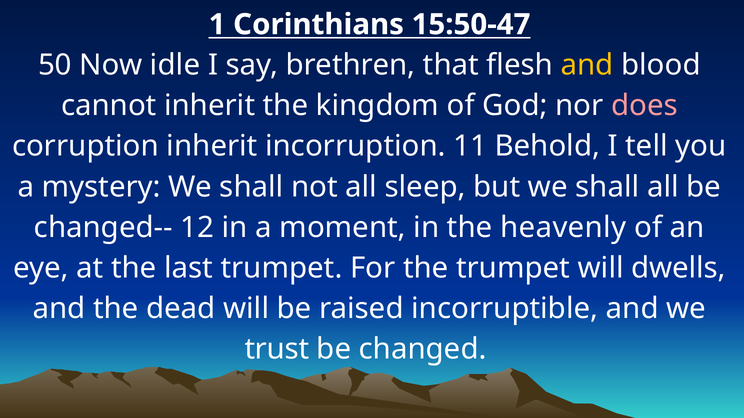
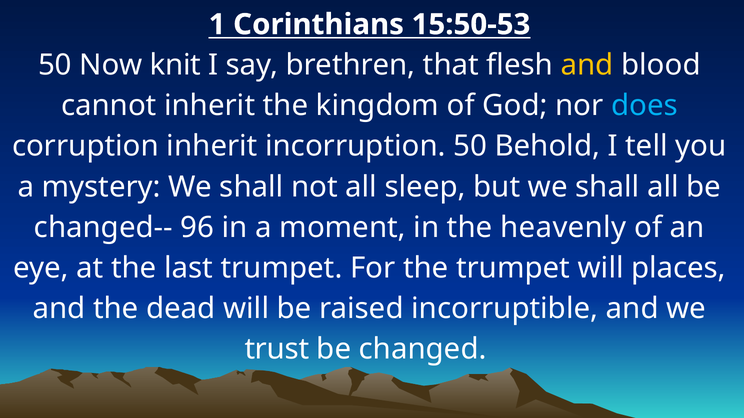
15:50-47: 15:50-47 -> 15:50-53 (471, 25)
idle: idle -> knit (175, 65)
does colour: pink -> light blue (644, 106)
incorruption 11: 11 -> 50 (470, 146)
12: 12 -> 96 (197, 228)
dwells: dwells -> places (679, 268)
